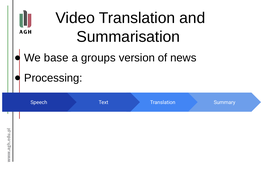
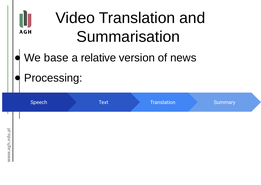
groups: groups -> relative (98, 58)
